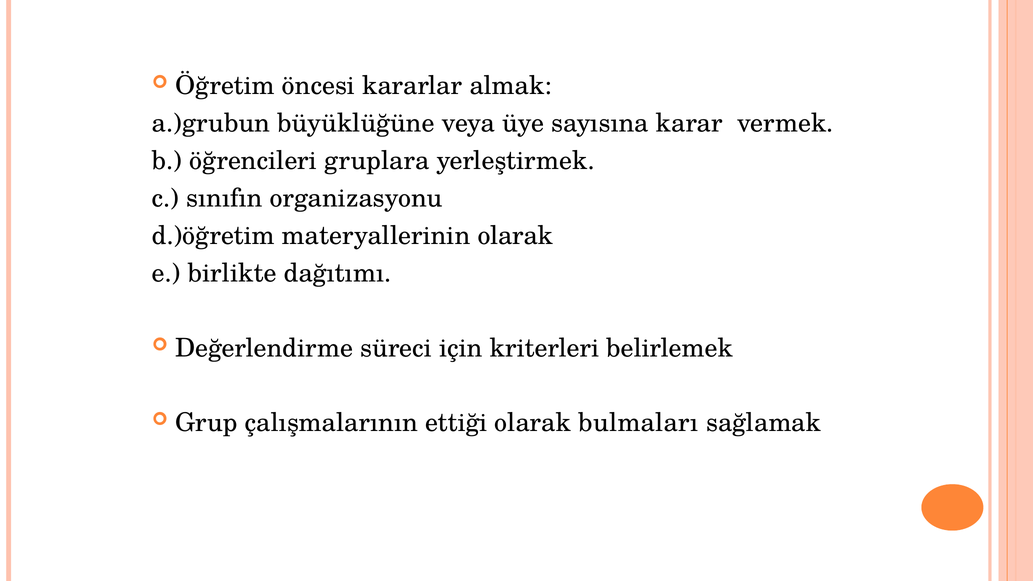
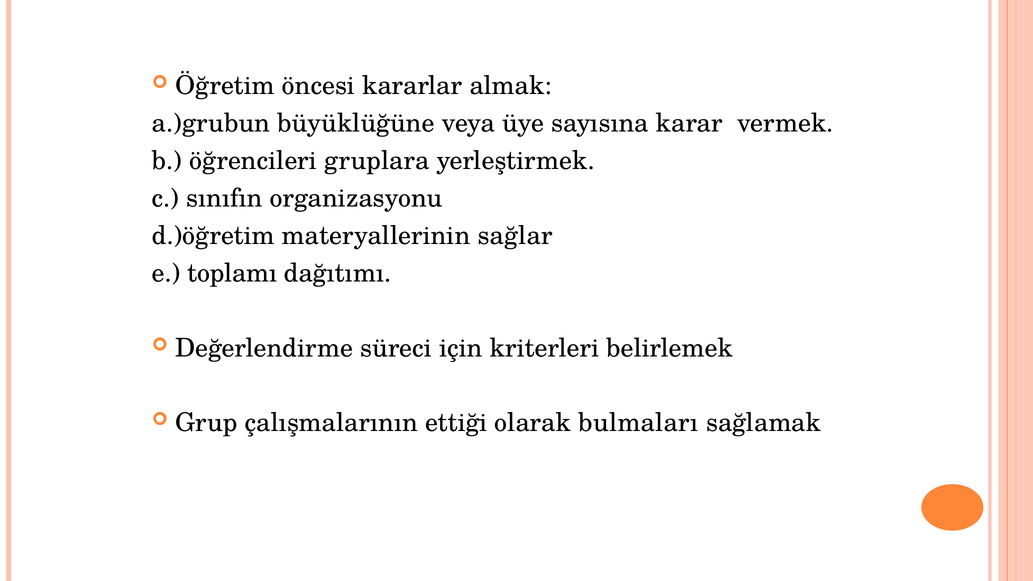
materyallerinin olarak: olarak -> sağlar (515, 236)
birlikte: birlikte -> toplamı (232, 273)
